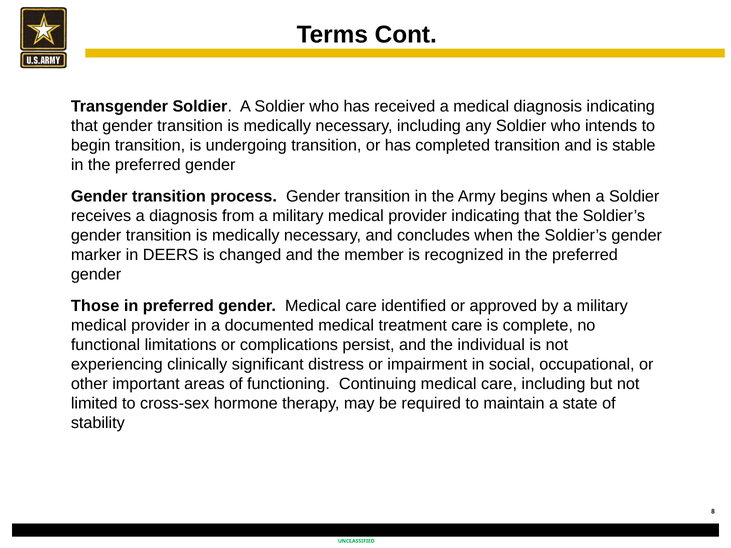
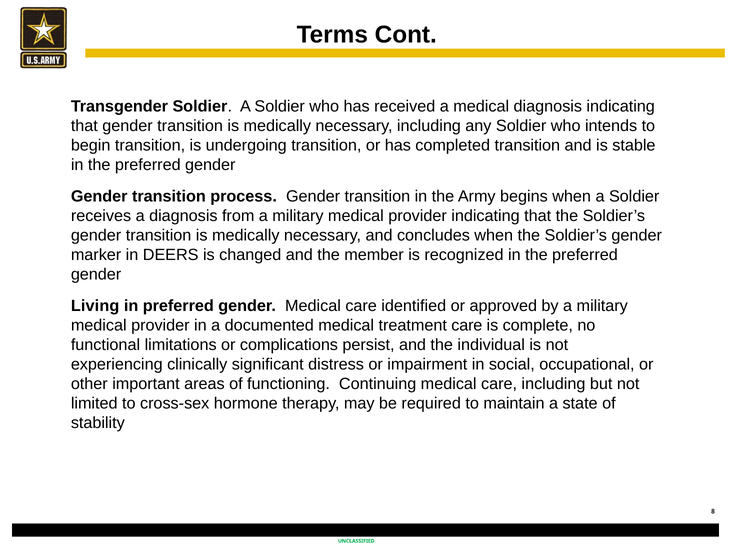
Those: Those -> Living (95, 306)
